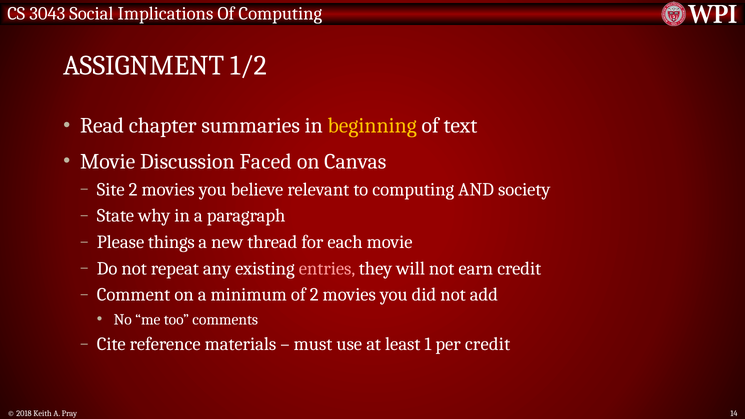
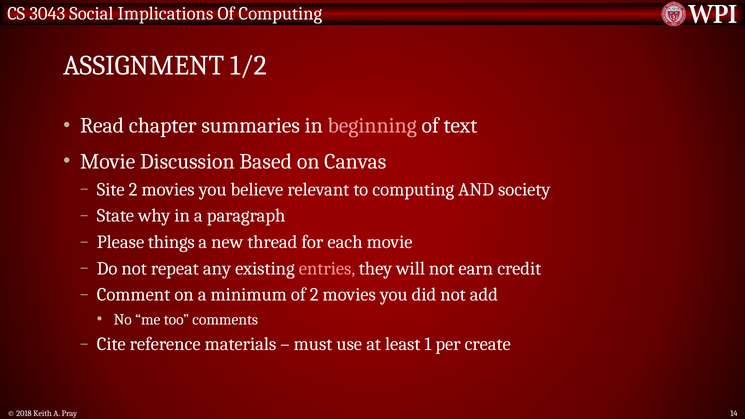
beginning colour: yellow -> pink (372, 126)
Faced: Faced -> Based (266, 161)
per credit: credit -> create (488, 344)
